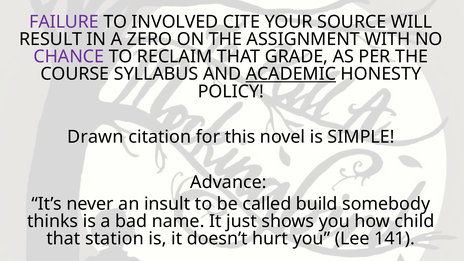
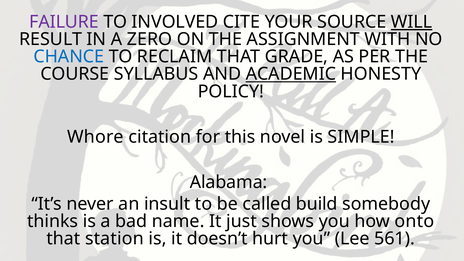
WILL underline: none -> present (412, 22)
CHANCE colour: purple -> blue (69, 57)
Drawn: Drawn -> Whore (95, 137)
Advance: Advance -> Alabama (229, 182)
child: child -> onto (414, 221)
141: 141 -> 561 (395, 239)
